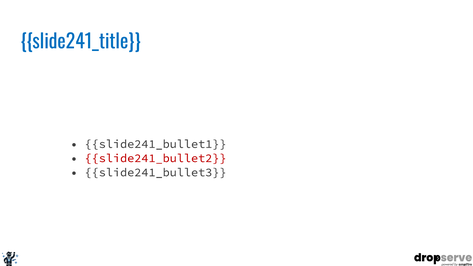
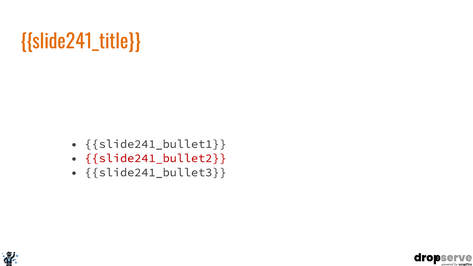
slide241_title colour: blue -> orange (81, 42)
